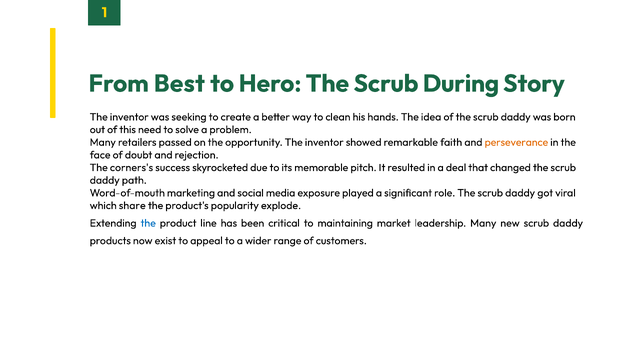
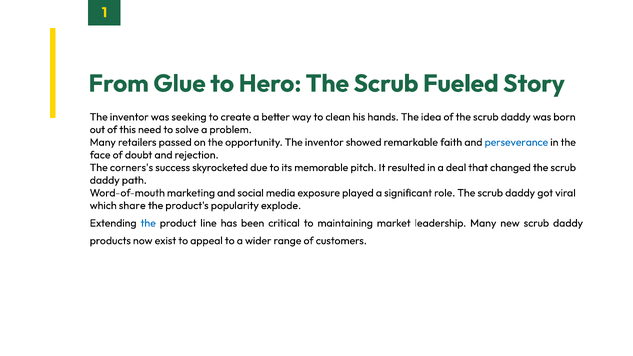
Best: Best -> Glue (180, 84)
During: During -> Fueled (461, 84)
perseverance colour: orange -> blue (516, 142)
